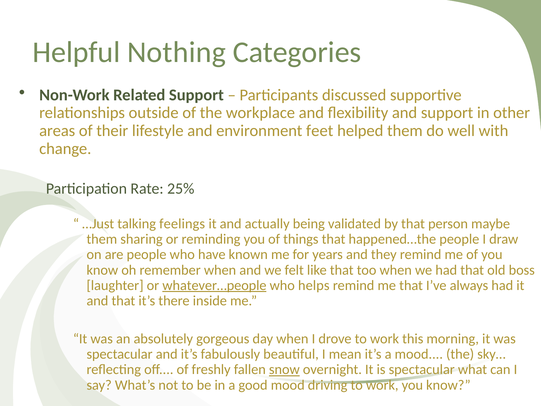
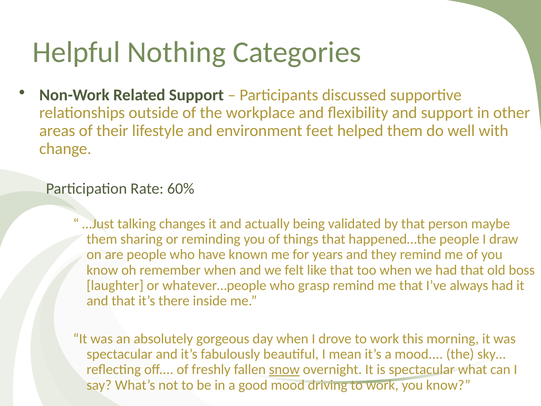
25%: 25% -> 60% (181, 189)
feelings: feelings -> changes (182, 224)
whatever…people underline: present -> none (214, 285)
helps: helps -> grasp (314, 285)
